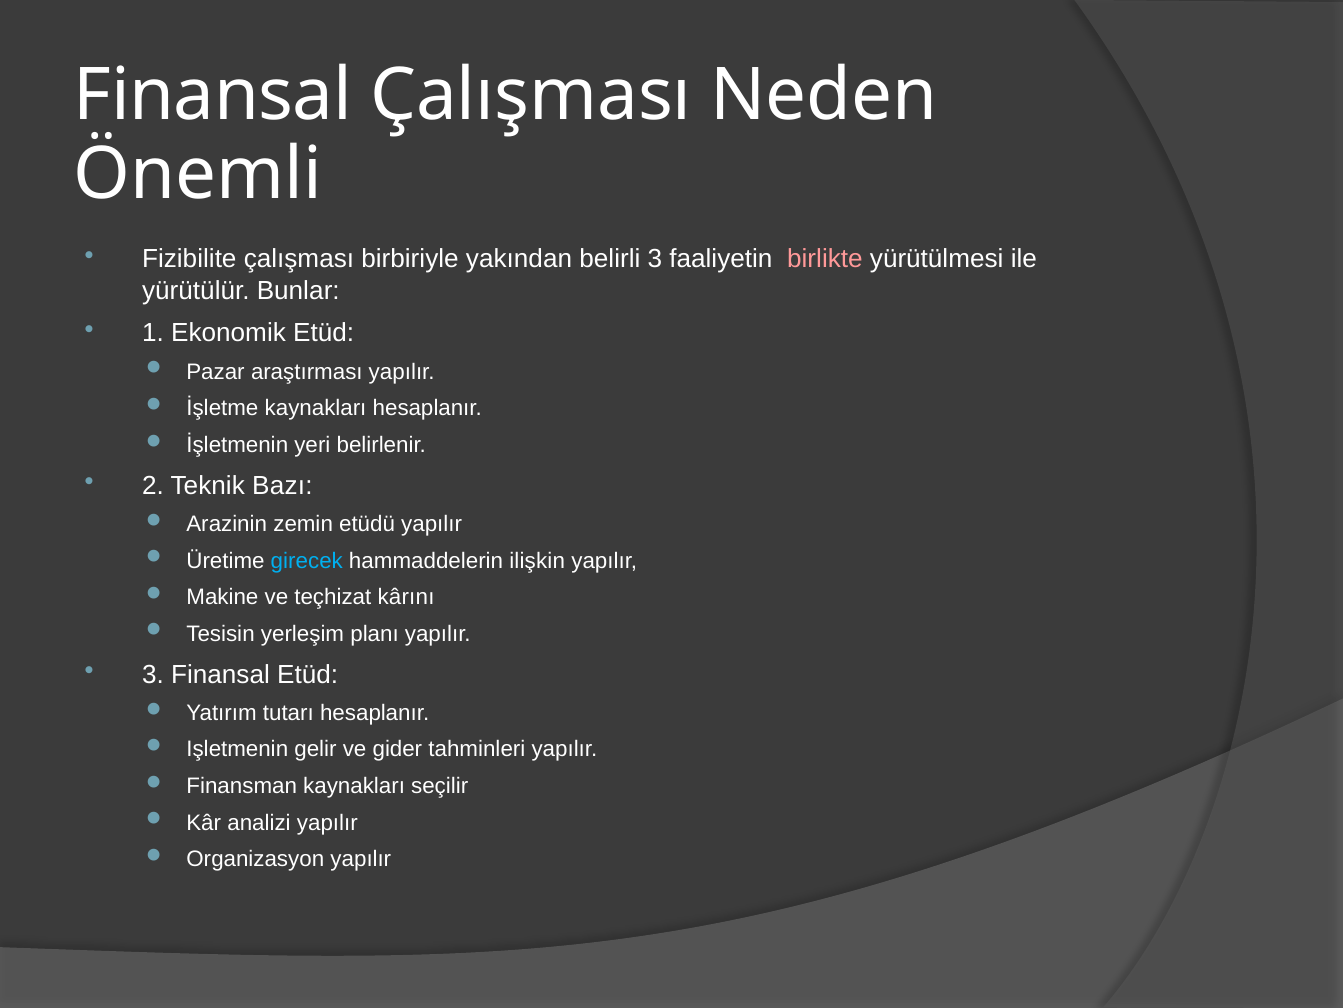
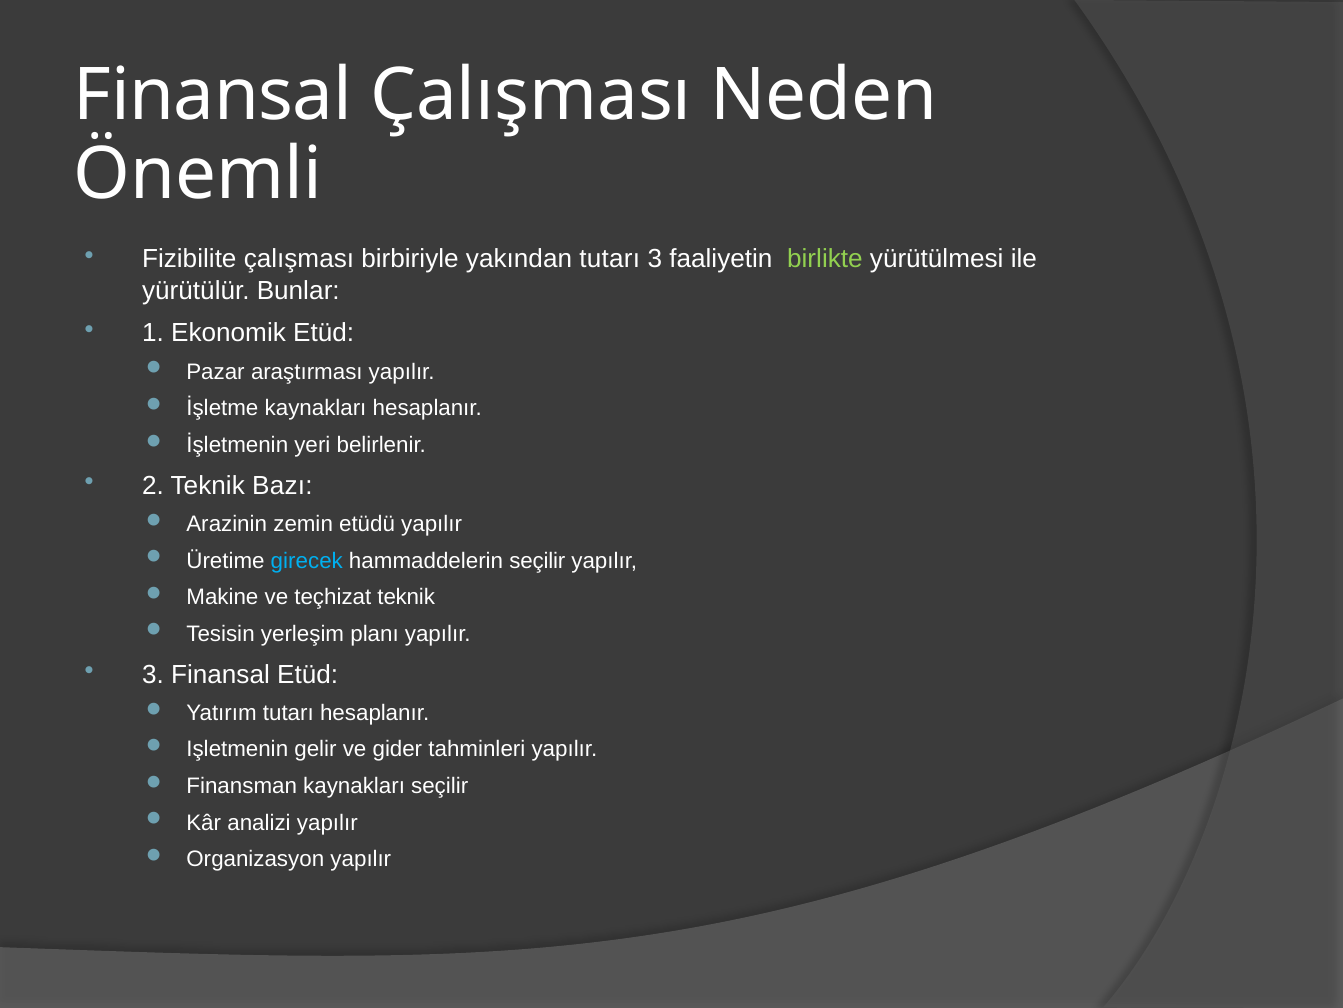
yakından belirli: belirli -> tutarı (610, 259)
birlikte colour: pink -> light green (825, 259)
hammaddelerin ilişkin: ilişkin -> seçilir (537, 560)
teçhizat kârını: kârını -> teknik (406, 597)
